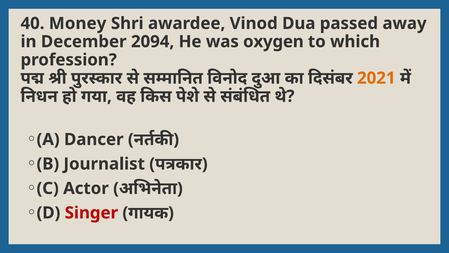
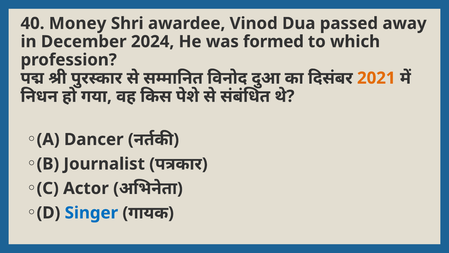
2094: 2094 -> 2024 (153, 42)
oxygen: oxygen -> formed (273, 42)
Singer colour: red -> blue (91, 213)
